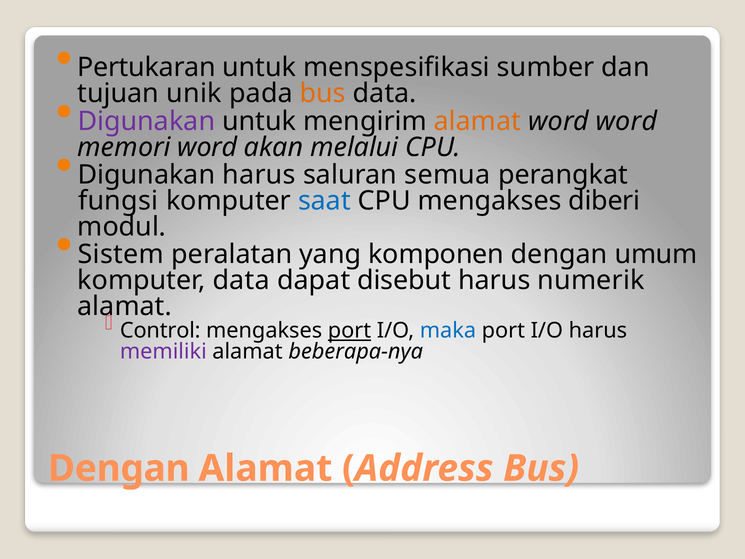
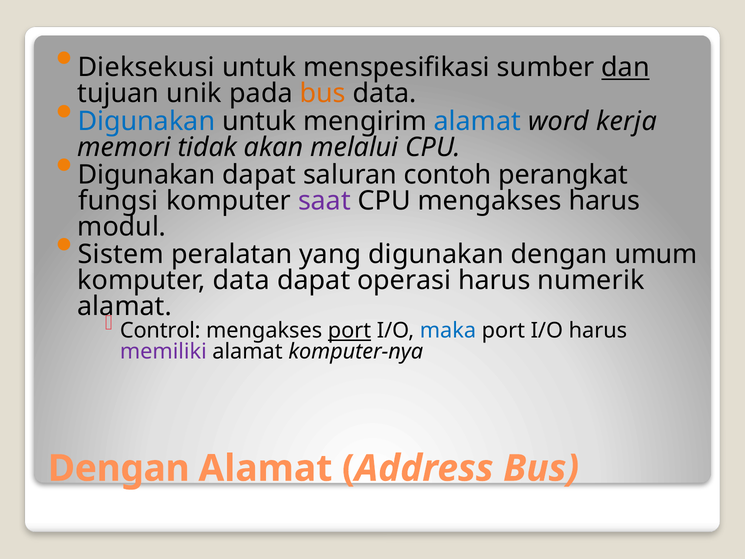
Pertukaran: Pertukaran -> Dieksekusi (146, 68)
dan underline: none -> present (626, 68)
Digunakan colour: purple -> blue (146, 121)
alamat colour: orange -> blue (477, 121)
word word: word -> kerja (627, 121)
memori word: word -> tidak (207, 147)
Digunakan harus: harus -> dapat (259, 175)
semua: semua -> contoh (448, 175)
saat colour: blue -> purple (324, 201)
mengakses diberi: diberi -> harus (604, 201)
yang komponen: komponen -> digunakan (436, 254)
disebut: disebut -> operasi (404, 280)
beberapa-nya: beberapa-nya -> komputer-nya (356, 352)
